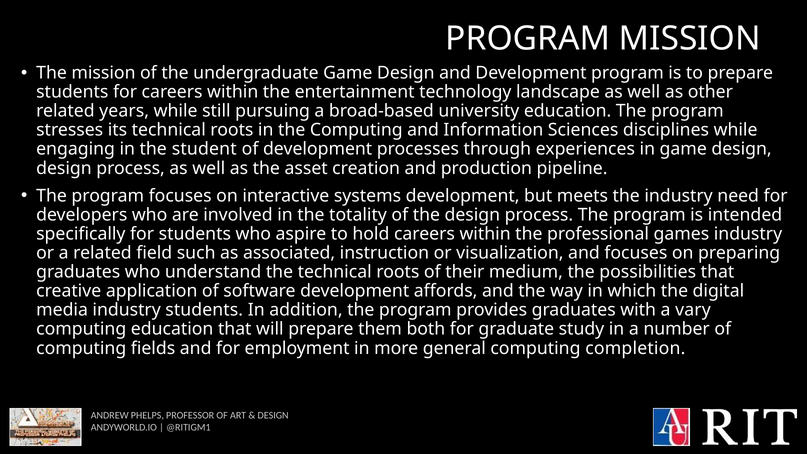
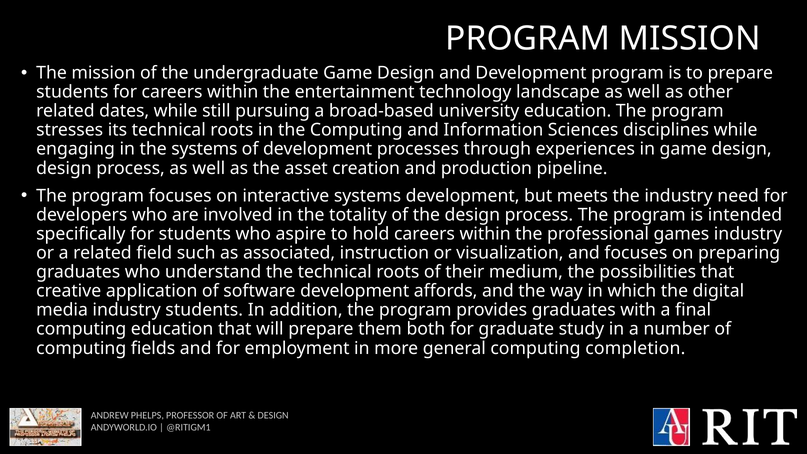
years: years -> dates (124, 111)
the student: student -> systems (204, 149)
vary: vary -> final (693, 310)
